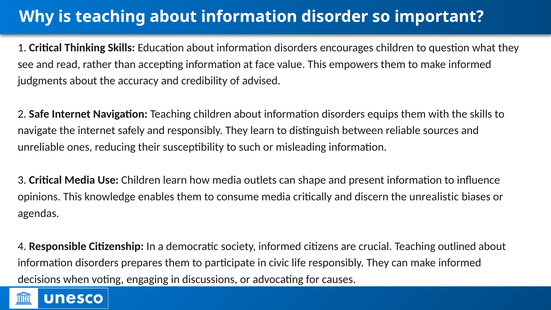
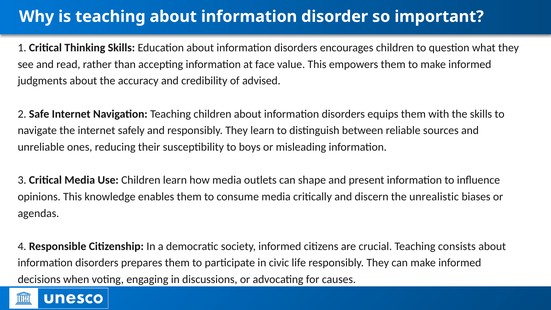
such: such -> boys (250, 147)
outlined: outlined -> consists (457, 246)
